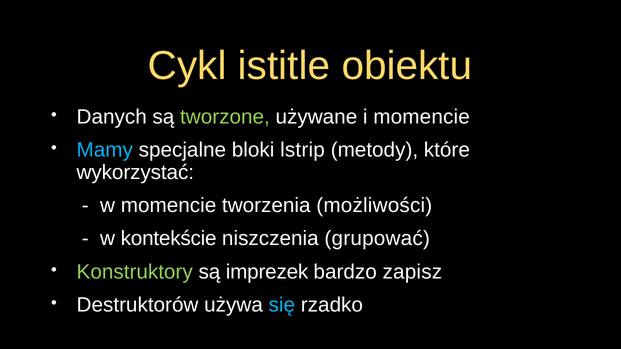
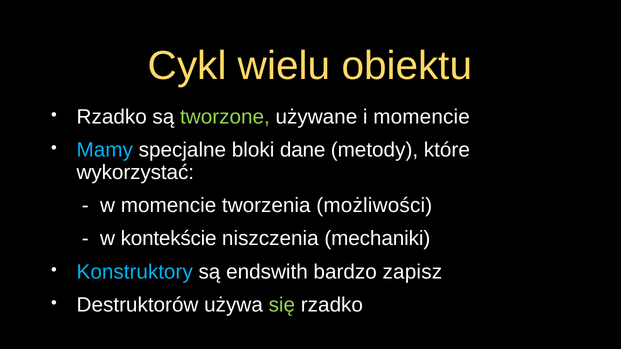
istitle: istitle -> wielu (284, 66)
Danych: Danych -> Rzadko (112, 117)
lstrip: lstrip -> dane (303, 150)
grupować: grupować -> mechaniki (377, 239)
Konstruktory colour: light green -> light blue (135, 272)
imprezek: imprezek -> endswith (267, 272)
się colour: light blue -> light green (282, 305)
